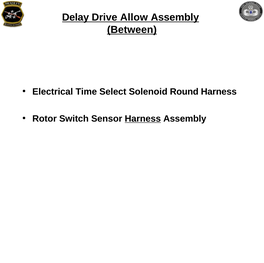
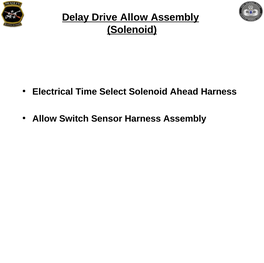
Between: Between -> Solenoid (132, 30)
Round: Round -> Ahead (184, 92)
Rotor: Rotor -> Allow (45, 119)
Harness underline: present -> none (143, 119)
